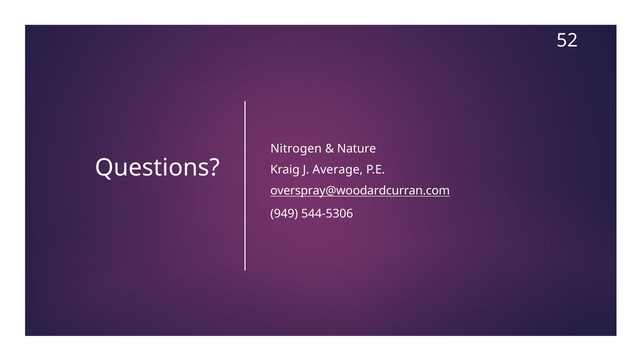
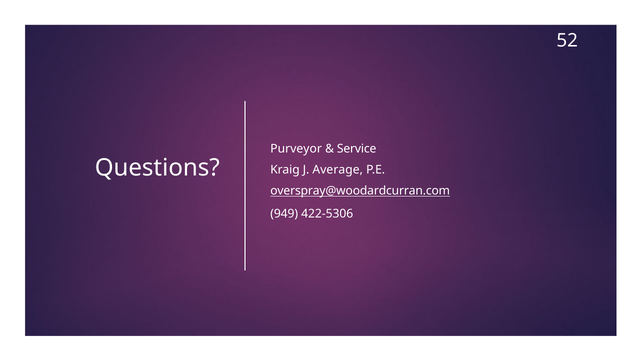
Nitrogen: Nitrogen -> Purveyor (296, 149)
Nature: Nature -> Service (357, 149)
544-5306: 544-5306 -> 422-5306 (327, 214)
